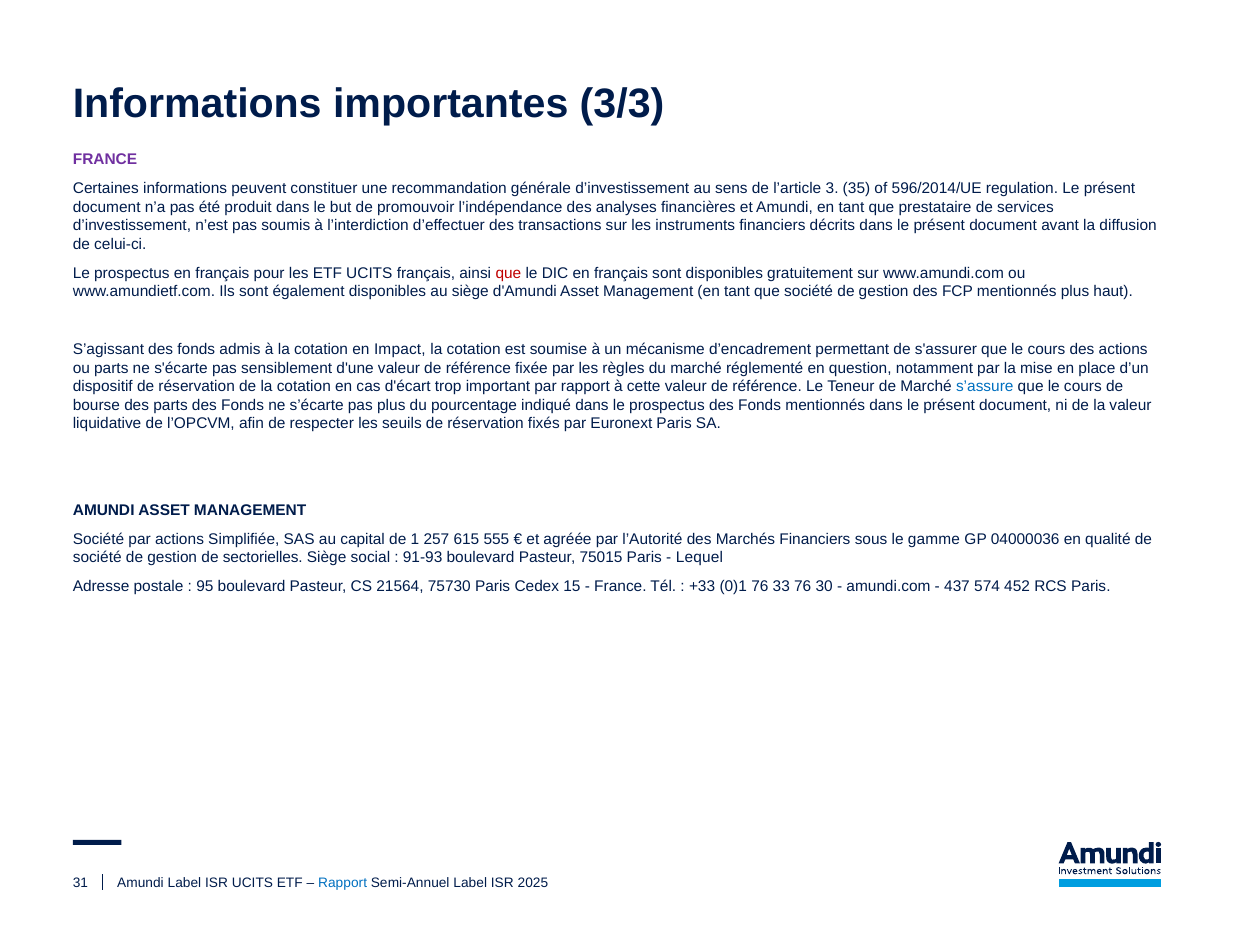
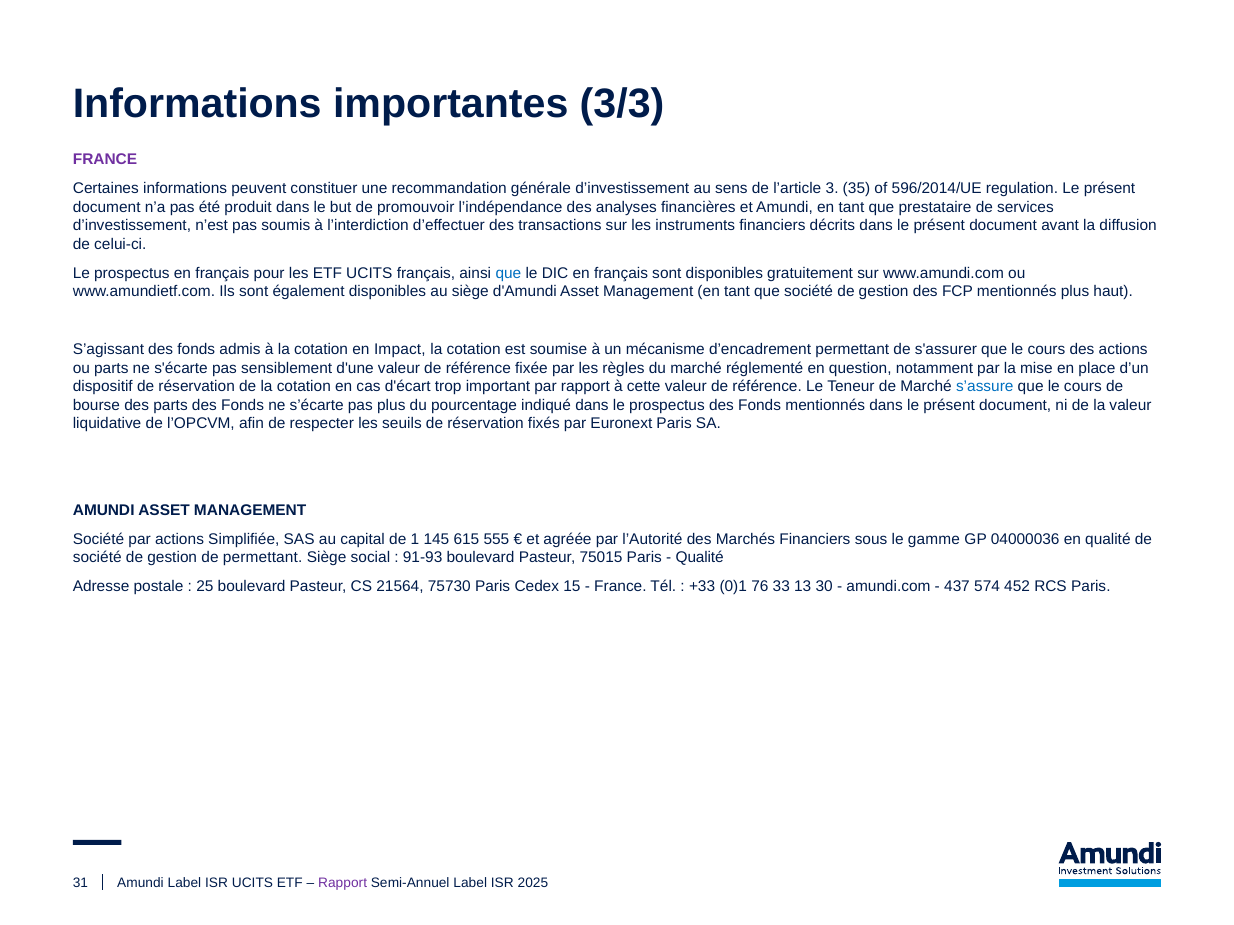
que colour: red -> blue (508, 273)
257: 257 -> 145 (436, 539)
de sectorielles: sectorielles -> permettant (263, 558)
Lequel: Lequel -> Qualité (700, 558)
95: 95 -> 25 (205, 587)
33 76: 76 -> 13 (803, 587)
Rapport colour: blue -> purple (343, 884)
